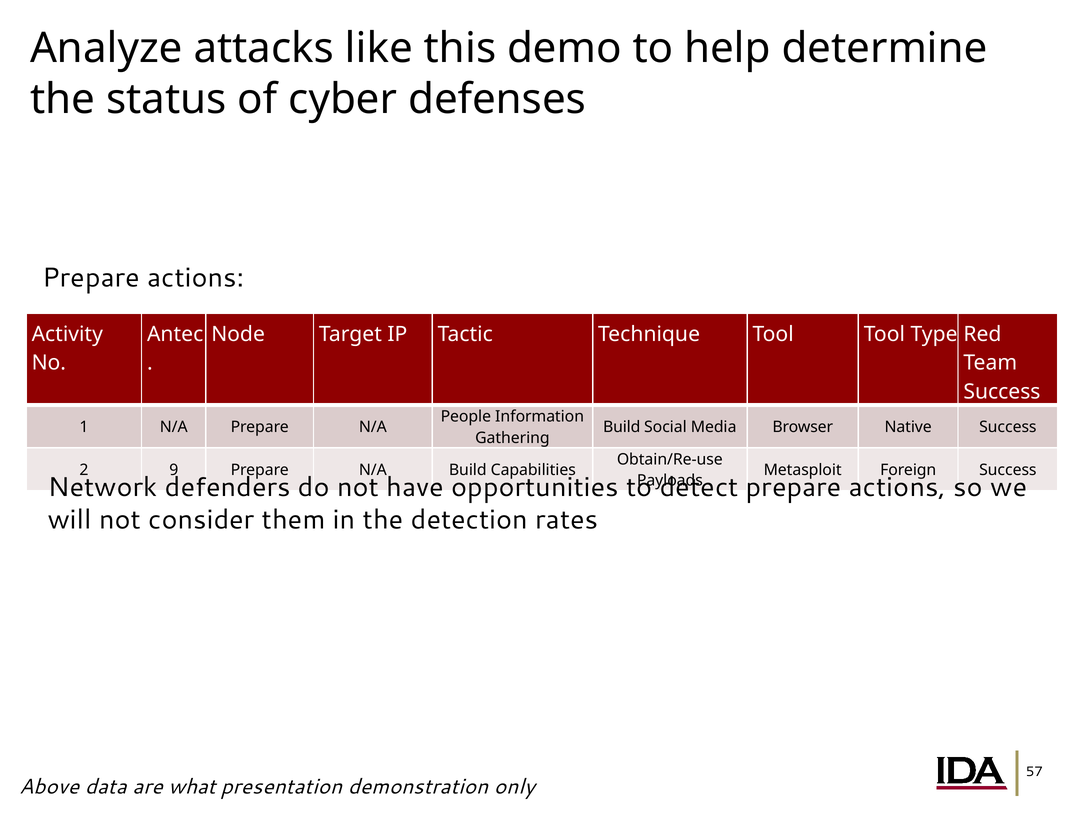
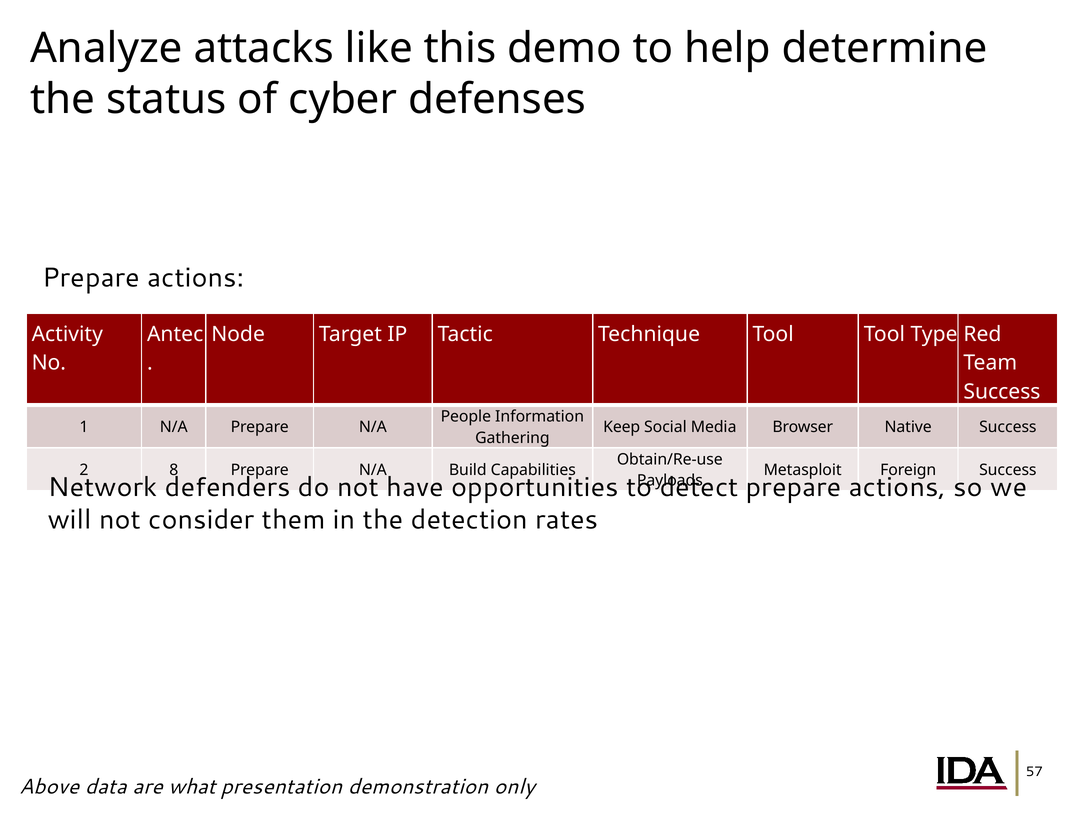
Build: Build -> Keep (622, 427)
9: 9 -> 8 (174, 470)
